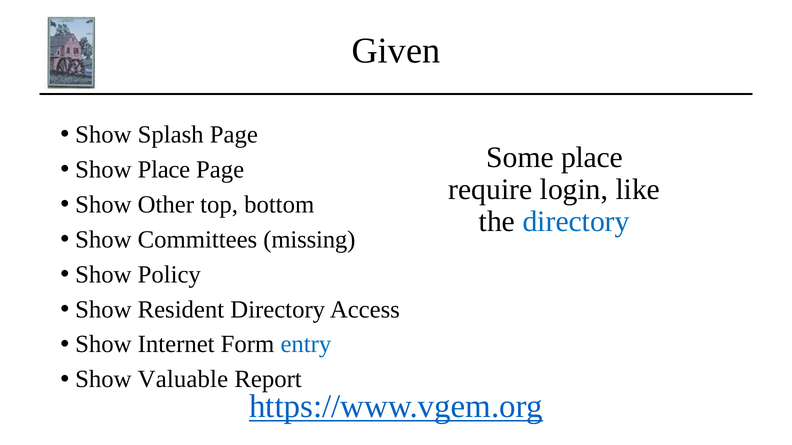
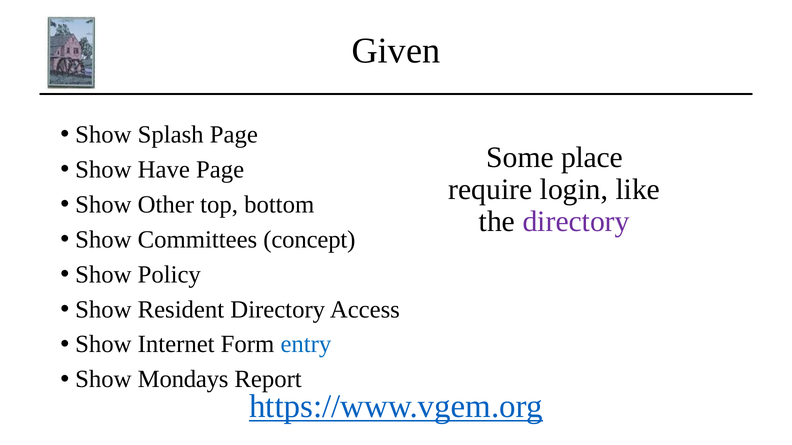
Show Place: Place -> Have (164, 170)
directory colour: blue -> purple (576, 222)
missing: missing -> concept (309, 240)
Valuable: Valuable -> Mondays (183, 380)
